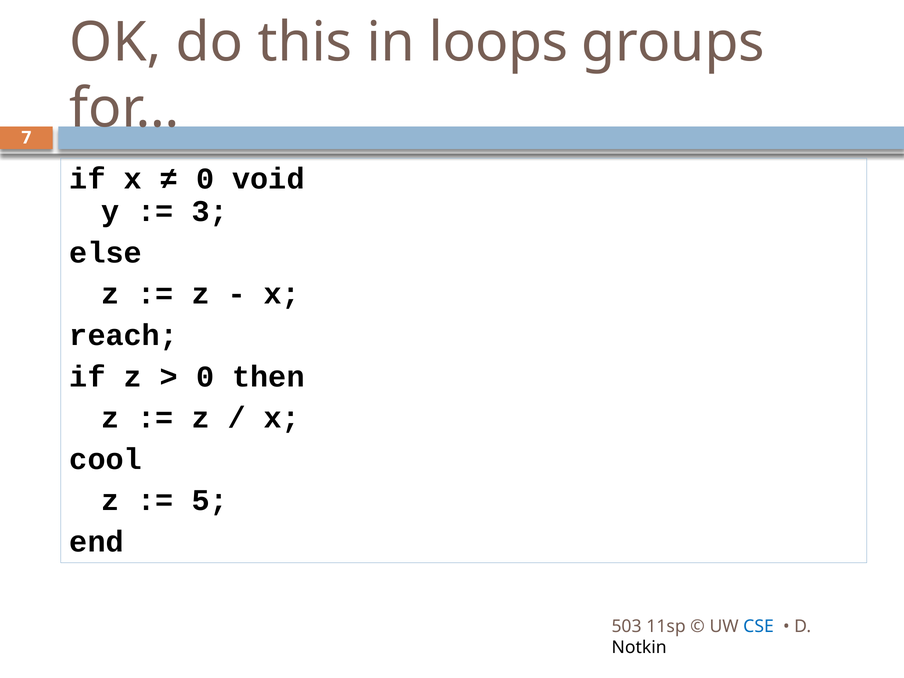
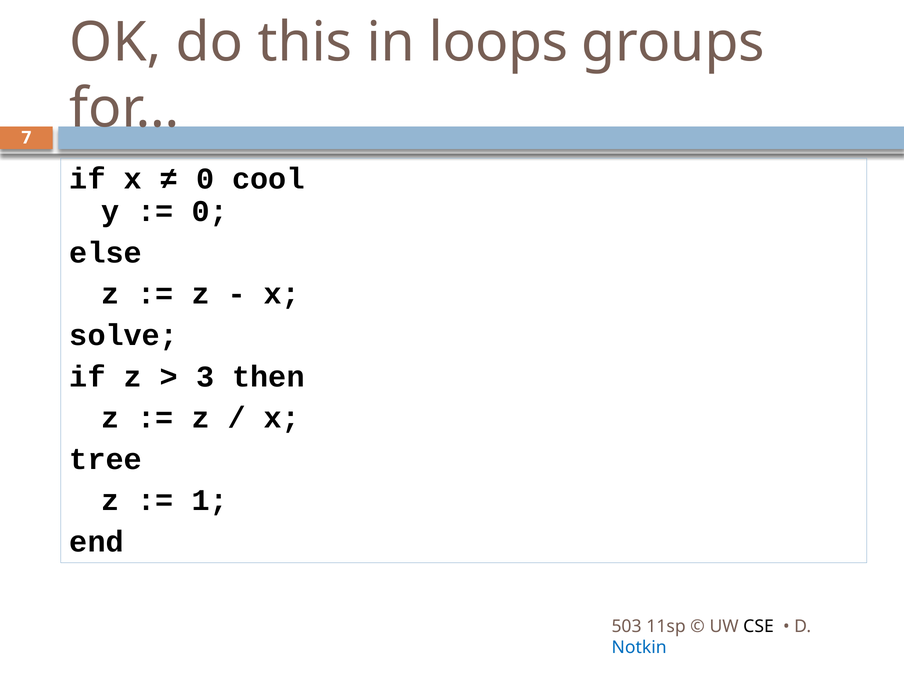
void: void -> cool (268, 179)
3: 3 -> 0 (210, 211)
reach: reach -> solve (124, 335)
0: 0 -> 3 (205, 377)
cool: cool -> tree (106, 459)
5: 5 -> 1 (210, 501)
CSE colour: blue -> black (759, 626)
Notkin colour: black -> blue (639, 648)
